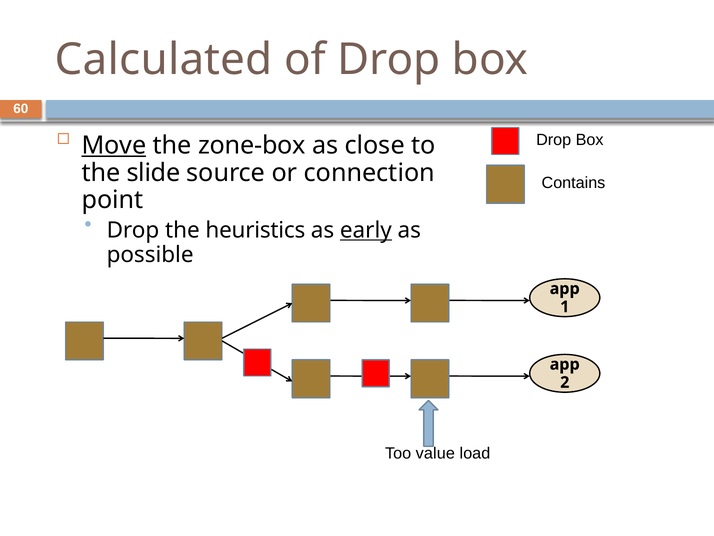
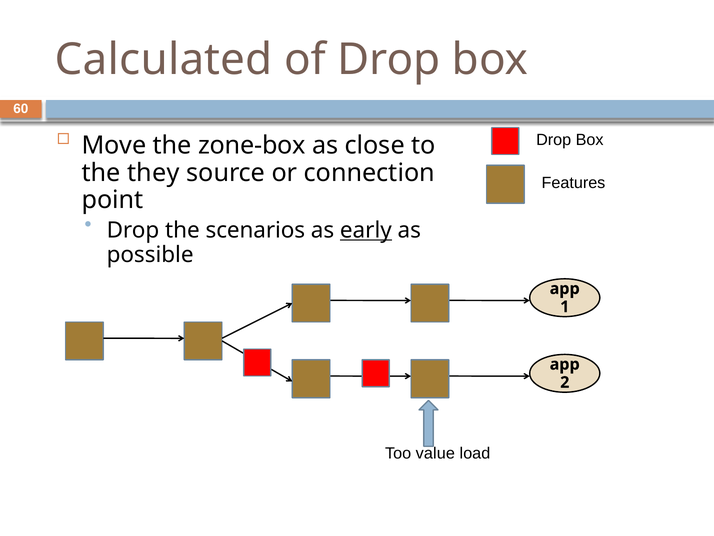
Move underline: present -> none (114, 145)
slide: slide -> they (153, 173)
Contains: Contains -> Features (573, 183)
heuristics: heuristics -> scenarios (255, 230)
